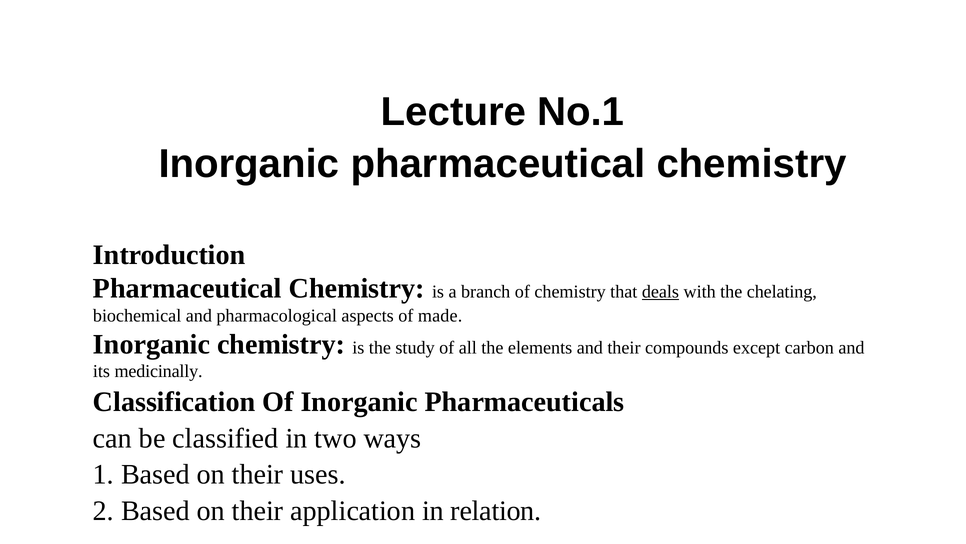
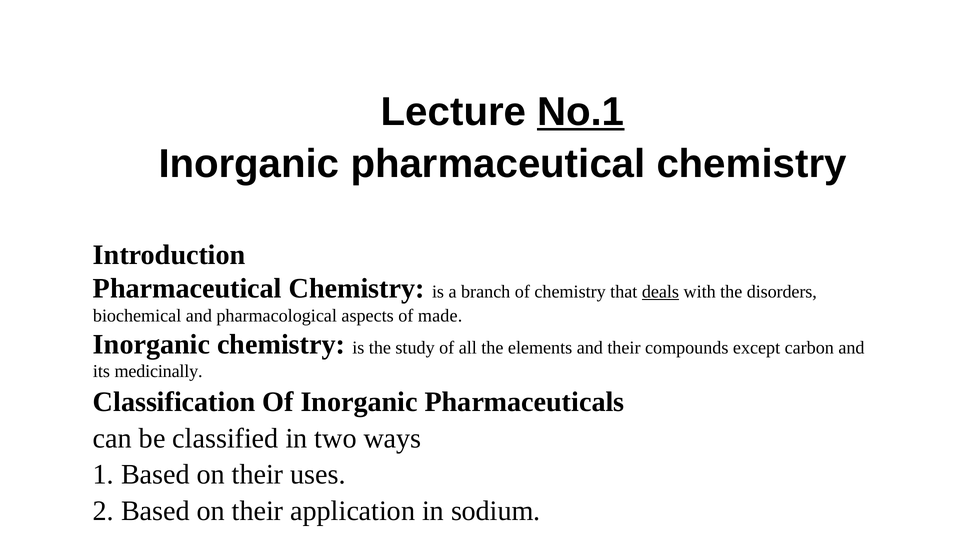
No.1 underline: none -> present (581, 112)
chelating: chelating -> disorders (782, 292)
relation: relation -> sodium (496, 510)
